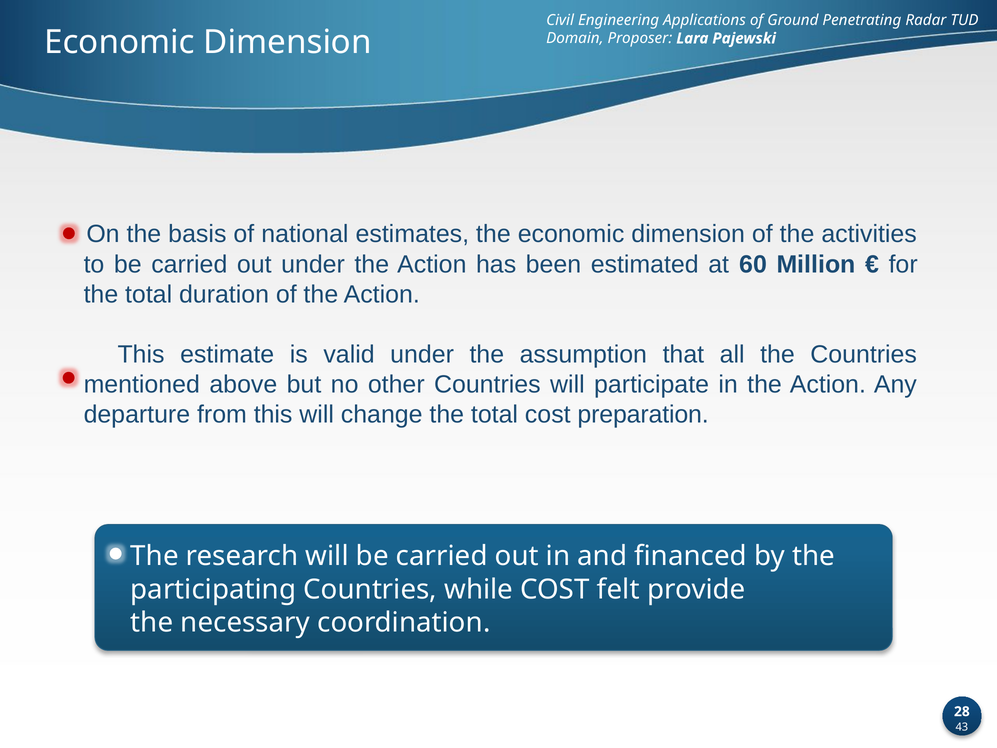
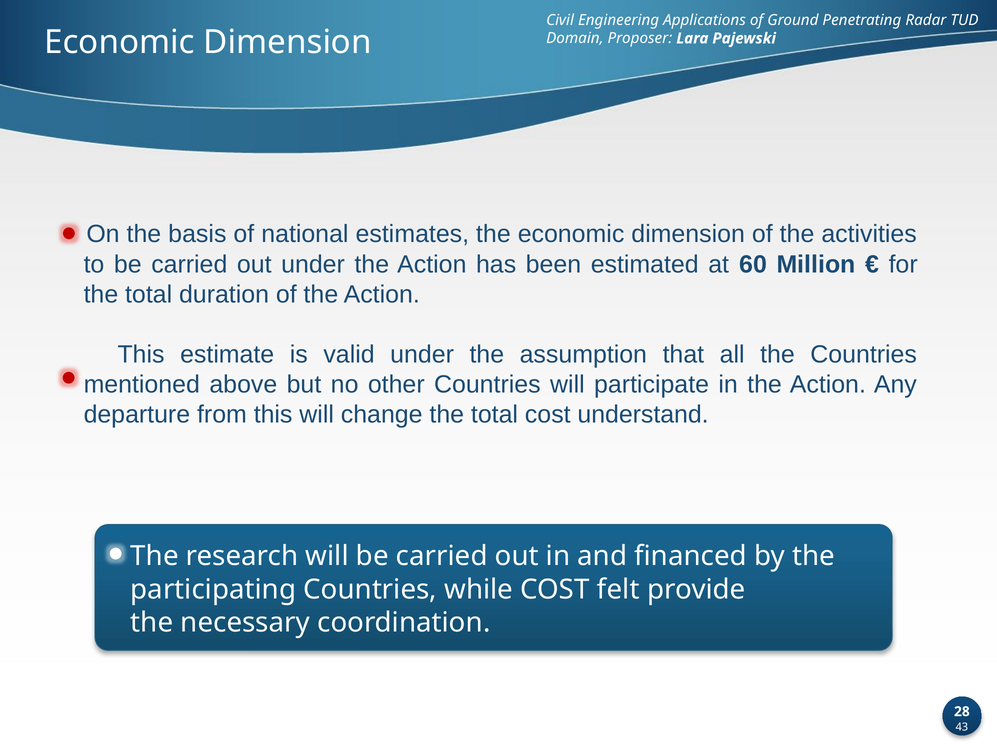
preparation: preparation -> understand (643, 414)
